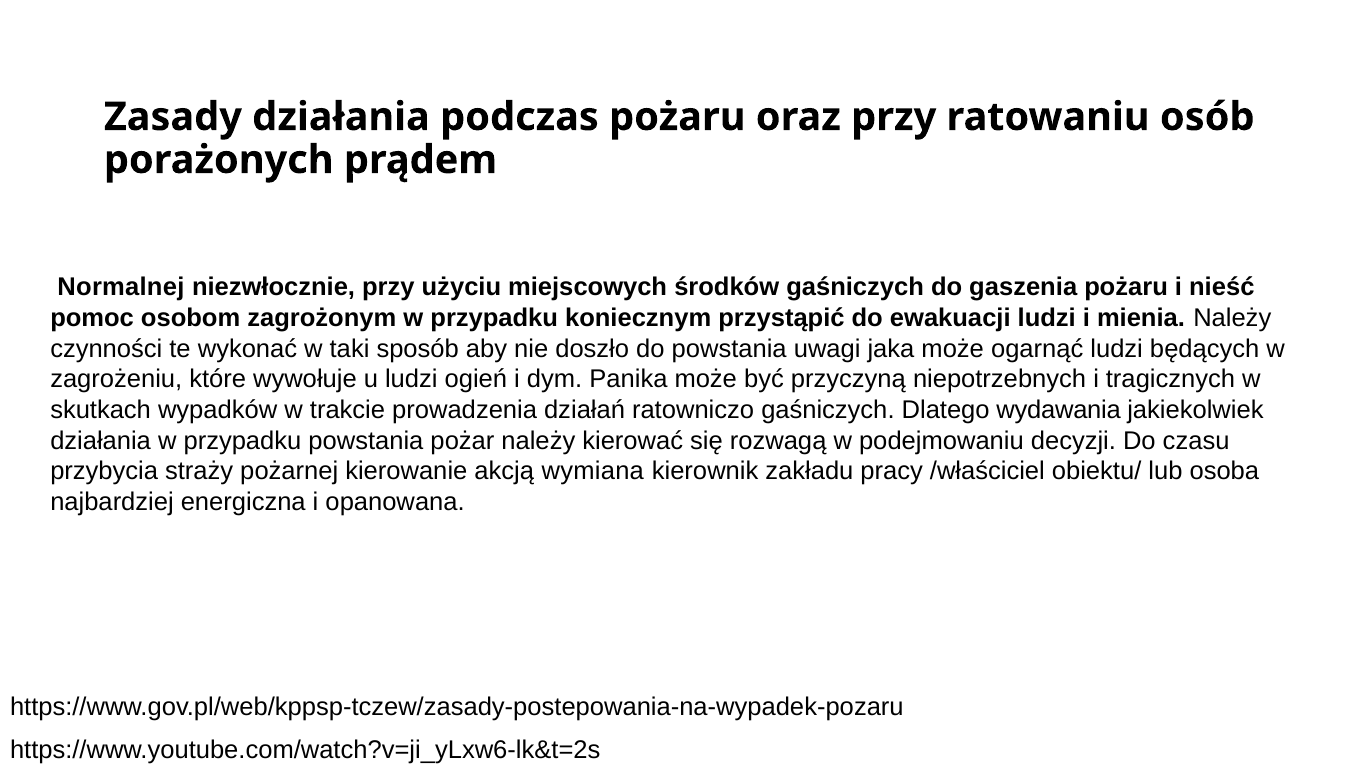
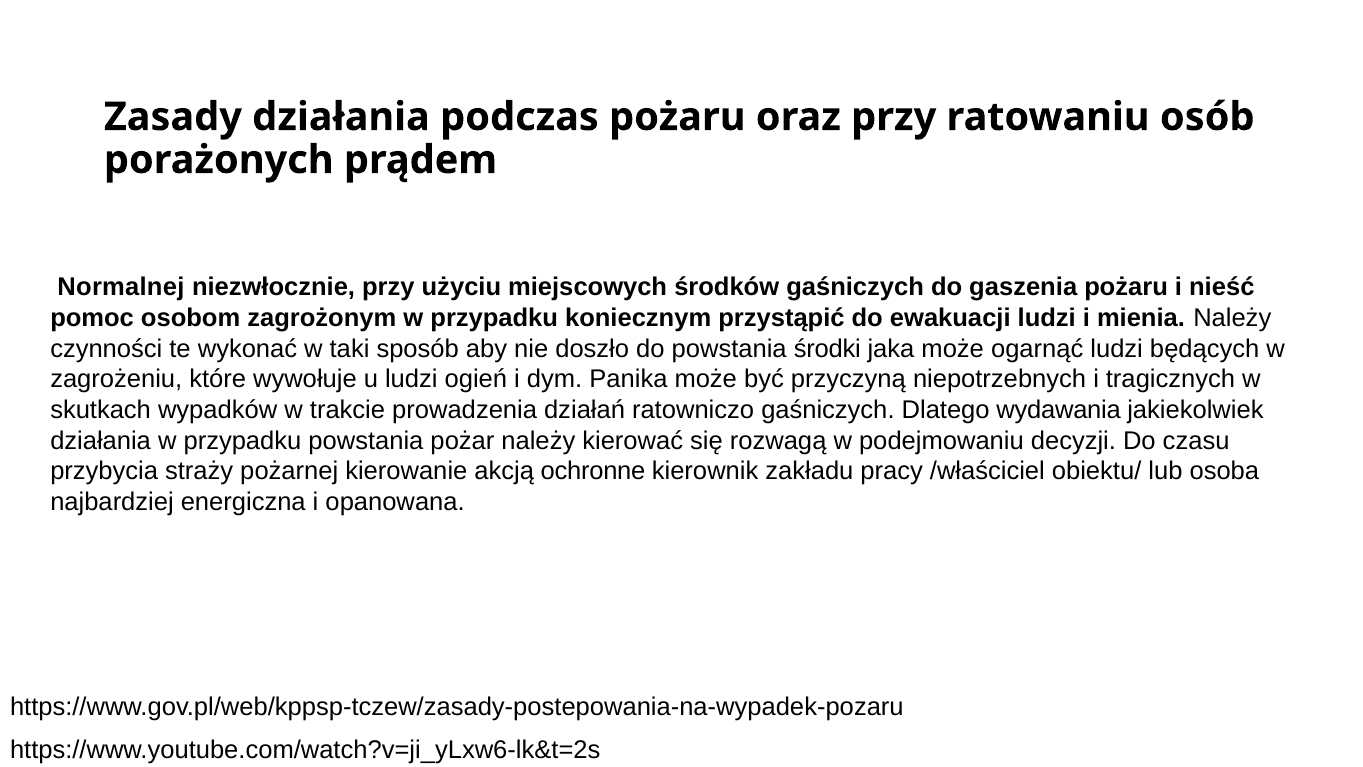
uwagi: uwagi -> środki (827, 348)
wymiana: wymiana -> ochronne (593, 471)
